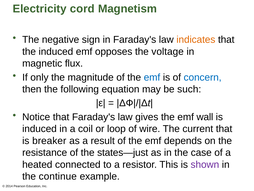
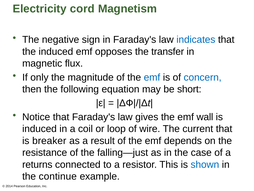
indicates colour: orange -> blue (196, 40)
voltage: voltage -> transfer (168, 51)
such: such -> short (189, 89)
states—just: states—just -> falling—just (123, 152)
heated: heated -> returns (37, 164)
shown colour: purple -> blue (205, 164)
